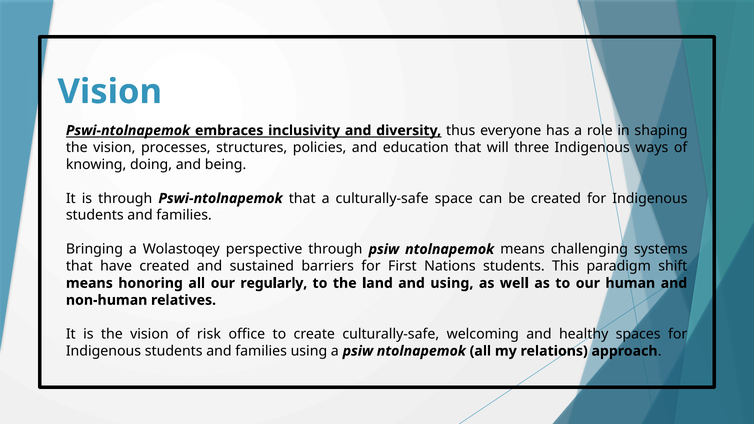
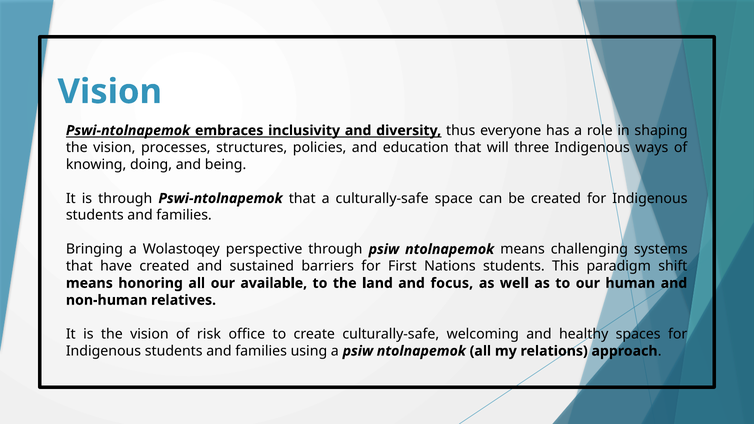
regularly: regularly -> available (274, 283)
and using: using -> focus (452, 283)
